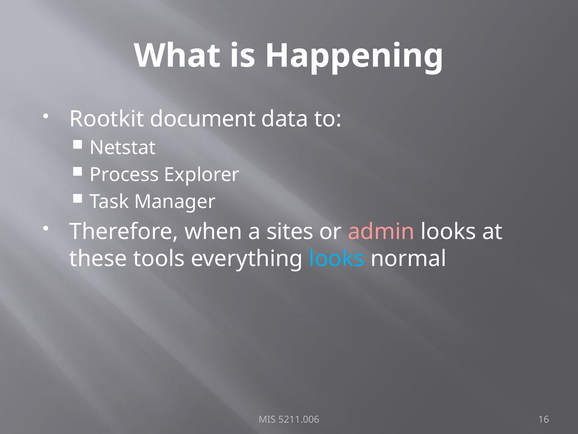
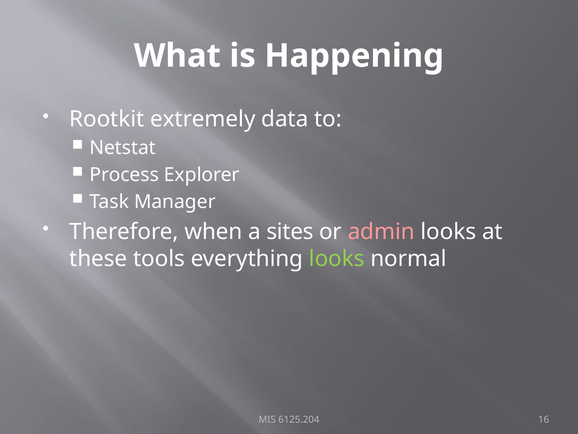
document: document -> extremely (203, 119)
looks colour: light blue -> light green (337, 258)
5211.006: 5211.006 -> 6125.204 (299, 419)
